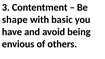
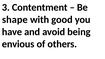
basic: basic -> good (62, 20)
